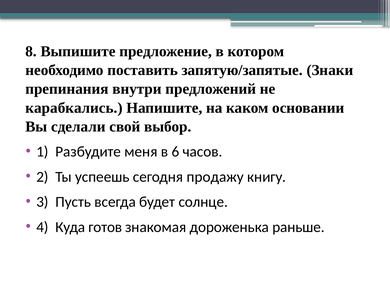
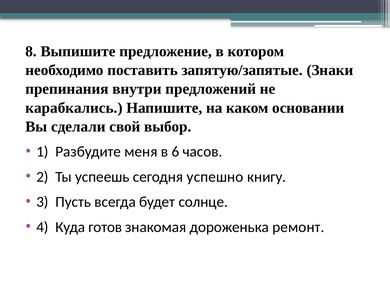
продажу: продажу -> успешно (215, 177)
раньше: раньше -> ремонт (298, 227)
